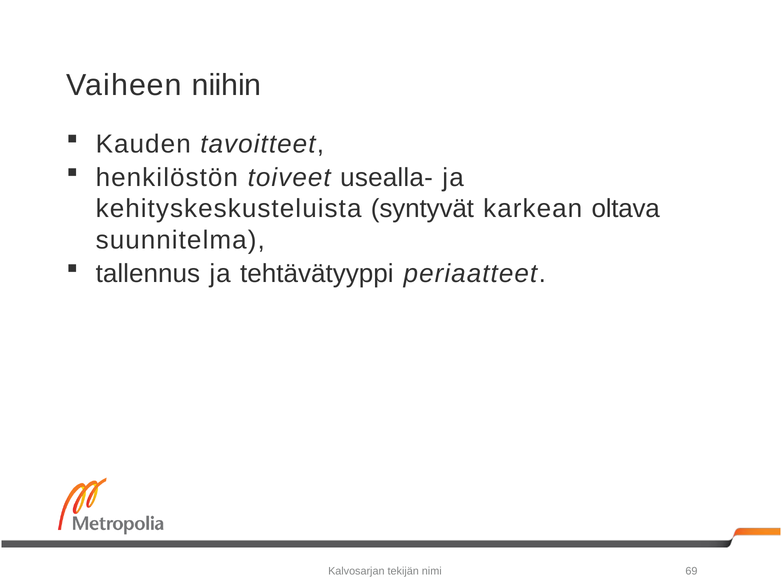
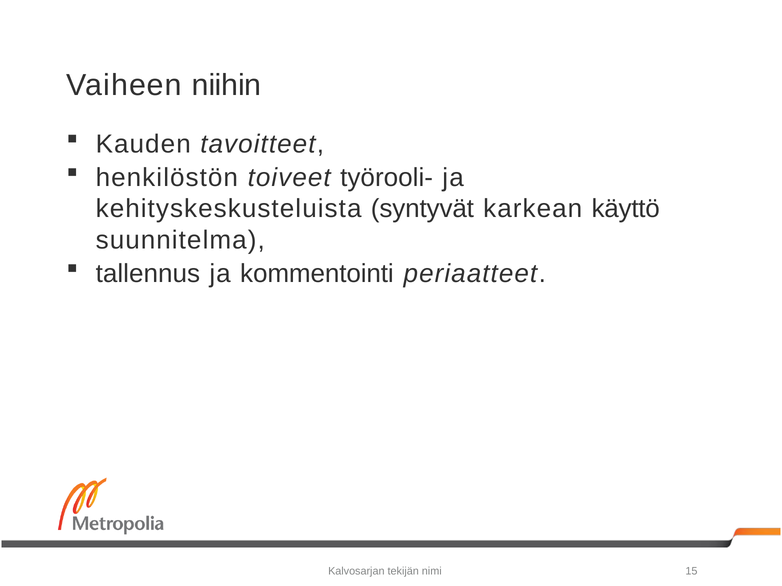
usealla-: usealla- -> työrooli- (387, 178)
oltava: oltava -> käyttö (626, 209)
tehtävätyyppi: tehtävätyyppi -> kommentointi (317, 274)
69: 69 -> 15 (691, 571)
